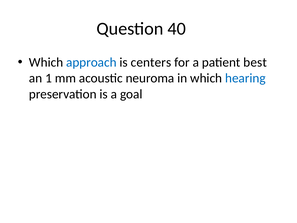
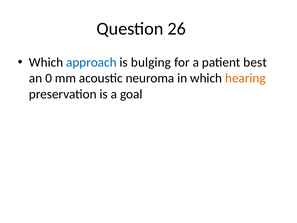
40: 40 -> 26 (177, 29)
centers: centers -> bulging (151, 62)
1: 1 -> 0 (49, 78)
hearing colour: blue -> orange (245, 78)
